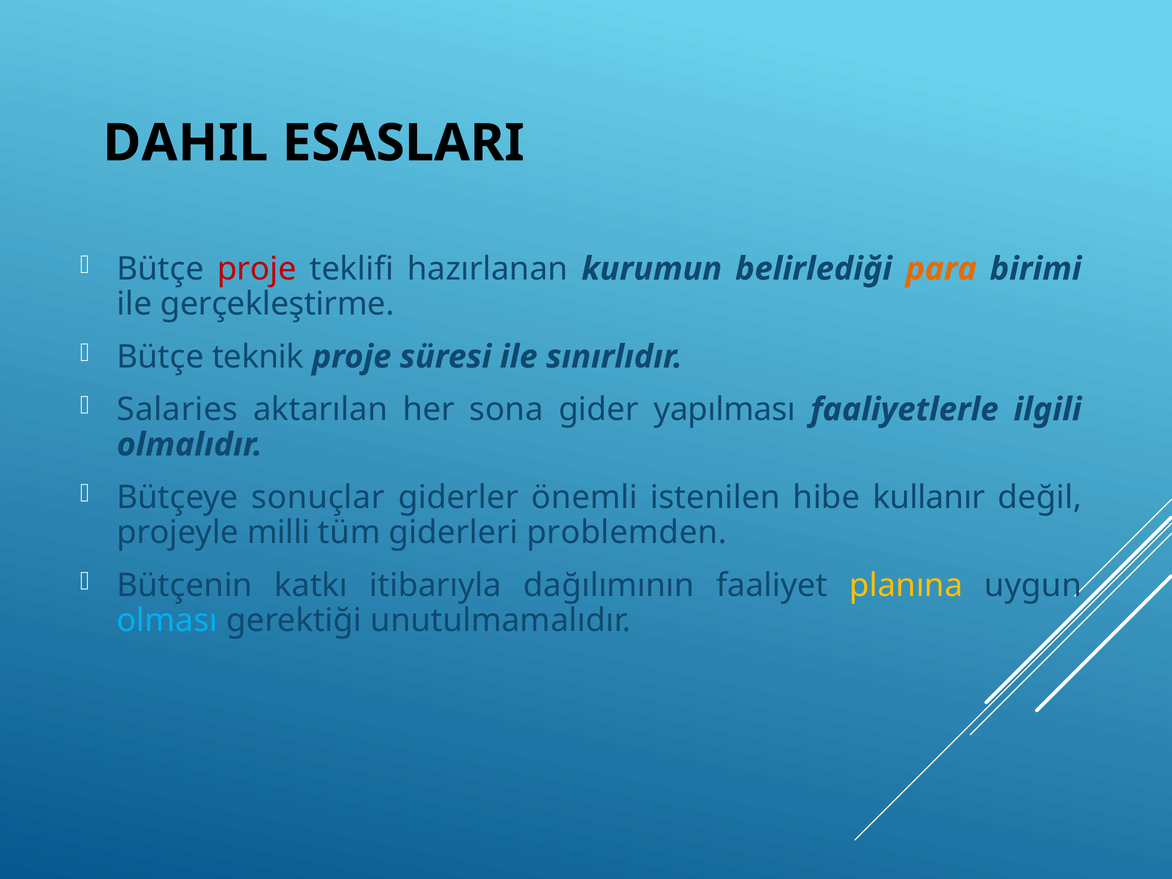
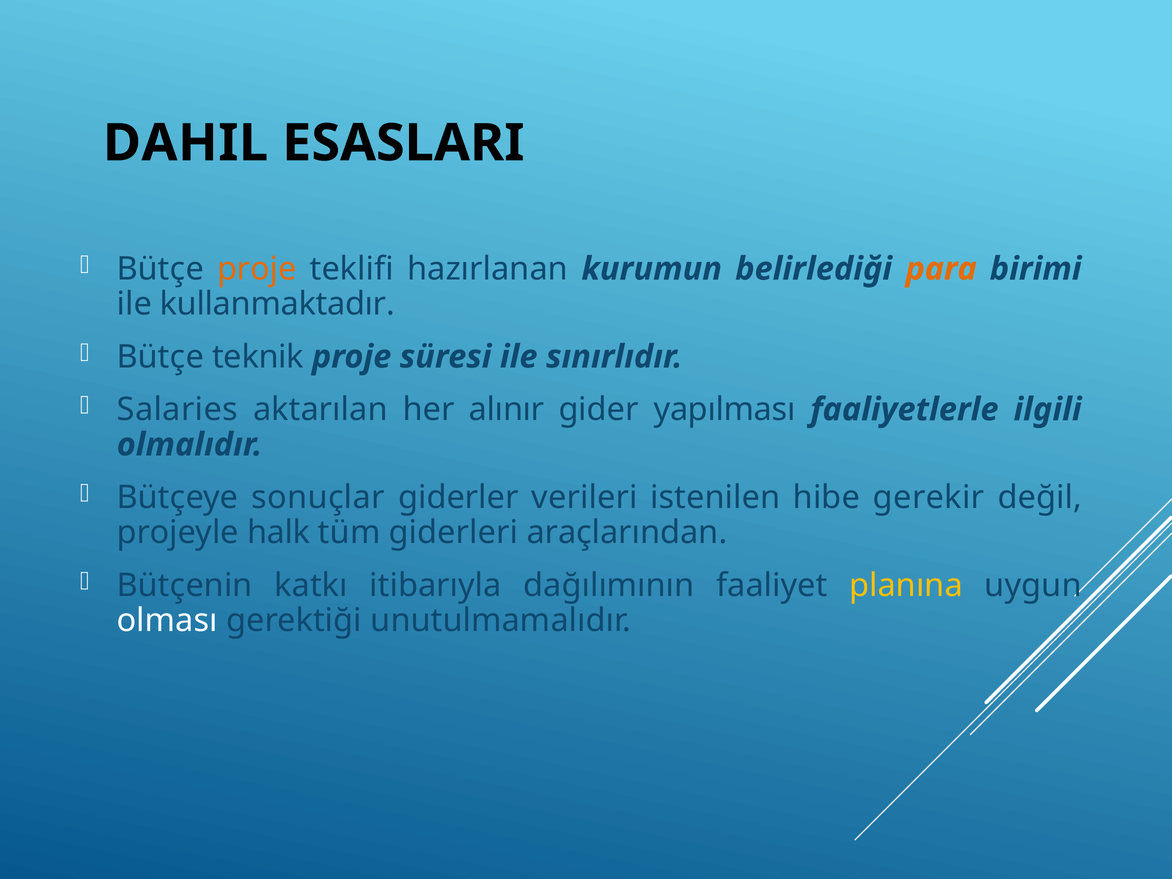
proje colour: red -> orange (257, 269)
gerçekleştirme: gerçekleştirme -> kullanmaktadır (277, 304)
sona: sona -> alınır (507, 410)
önemli: önemli -> verileri (585, 497)
kullanır: kullanır -> gerekir (929, 497)
milli: milli -> halk (279, 533)
problemden: problemden -> araçlarından (627, 533)
olması colour: light blue -> white (167, 621)
